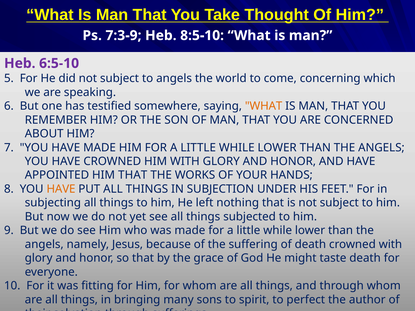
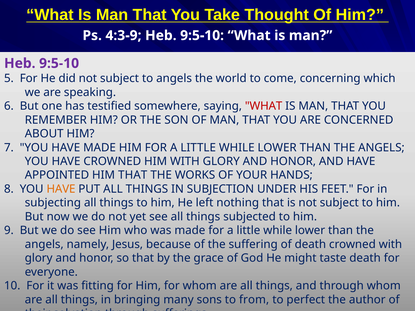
7:3-9: 7:3-9 -> 4:3-9 (123, 36)
8:5-10: 8:5-10 -> 9:5-10 (202, 36)
6:5-10: 6:5-10 -> 9:5-10 (59, 63)
WHAT colour: orange -> red (264, 106)
spirit: spirit -> from (254, 300)
